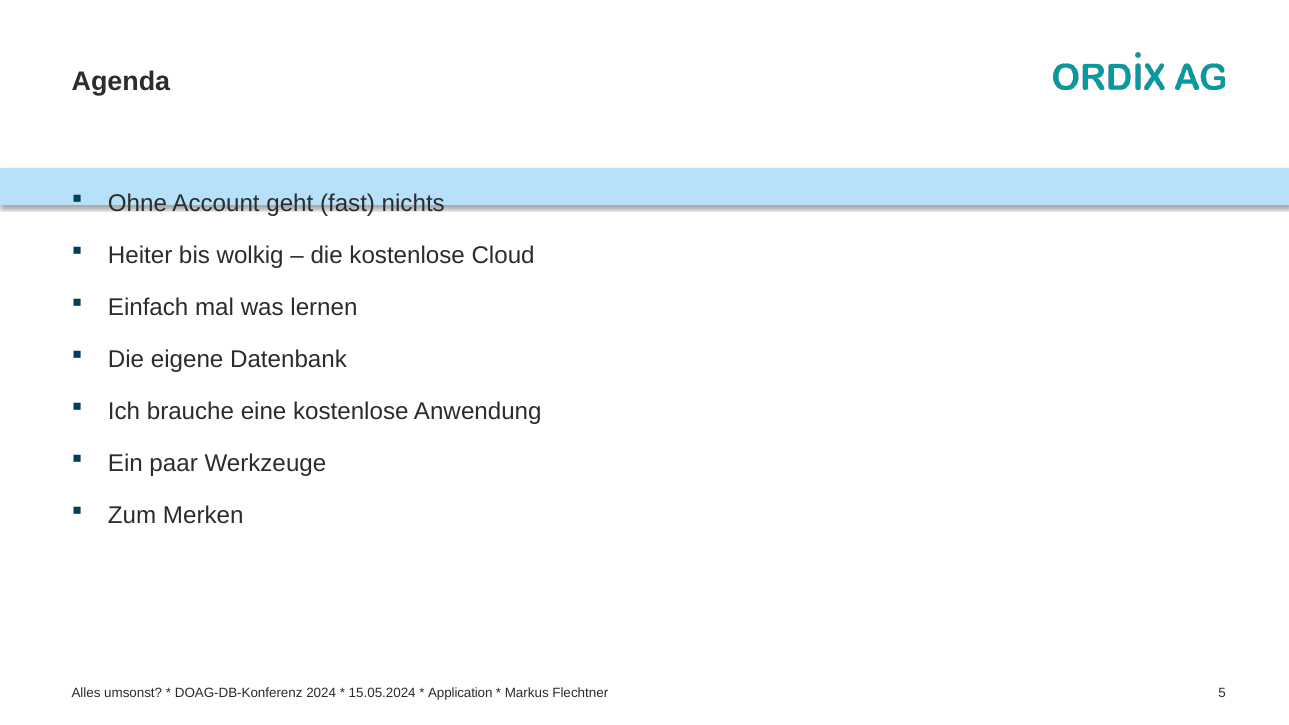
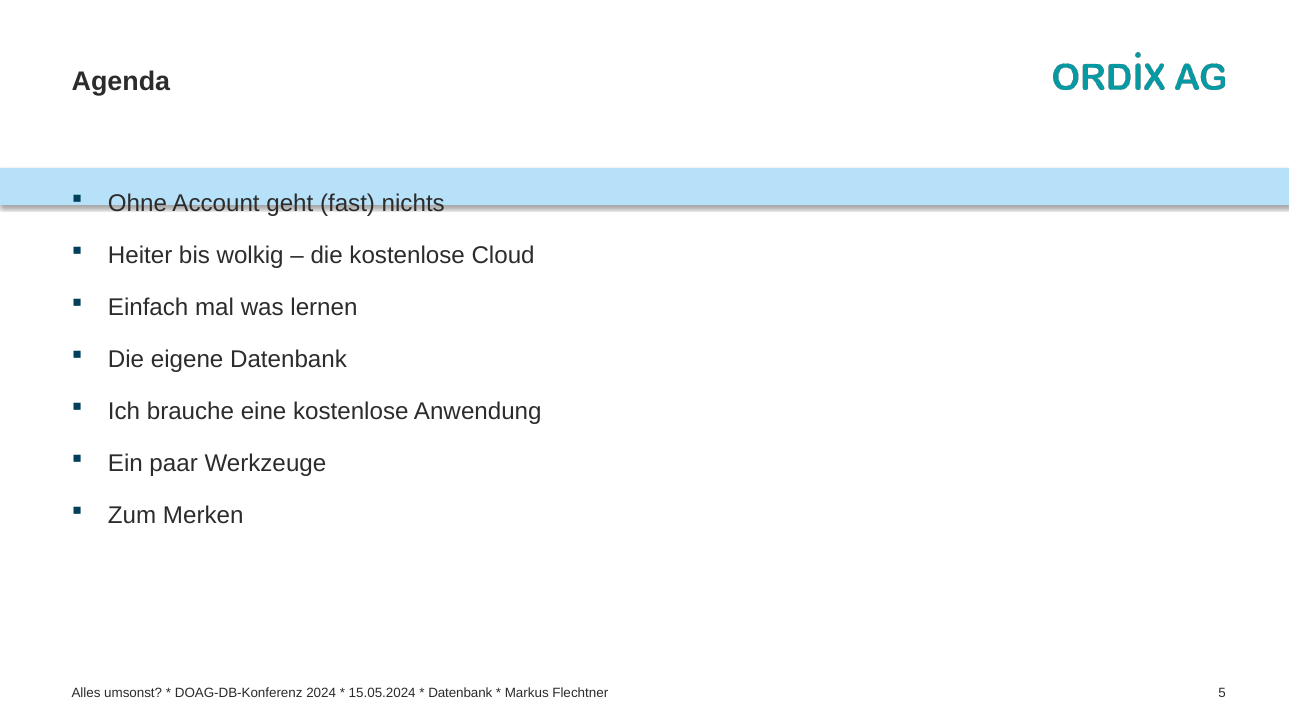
Application: Application -> Datenbank (460, 693)
